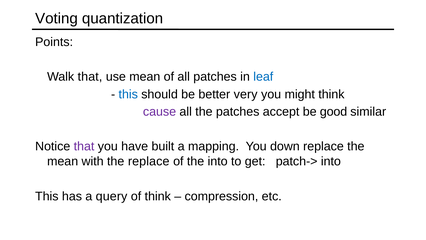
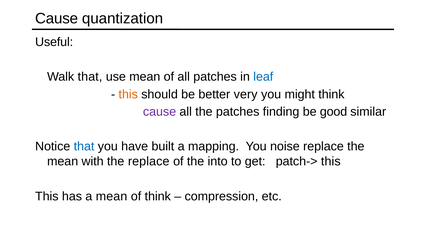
Voting: Voting -> Cause (57, 18)
Points: Points -> Useful (54, 42)
this colour: blue -> orange (128, 94)
accept: accept -> finding (281, 112)
that colour: purple -> blue (84, 146)
down: down -> noise (285, 146)
patch-> into: into -> this (331, 161)
a query: query -> mean (112, 196)
